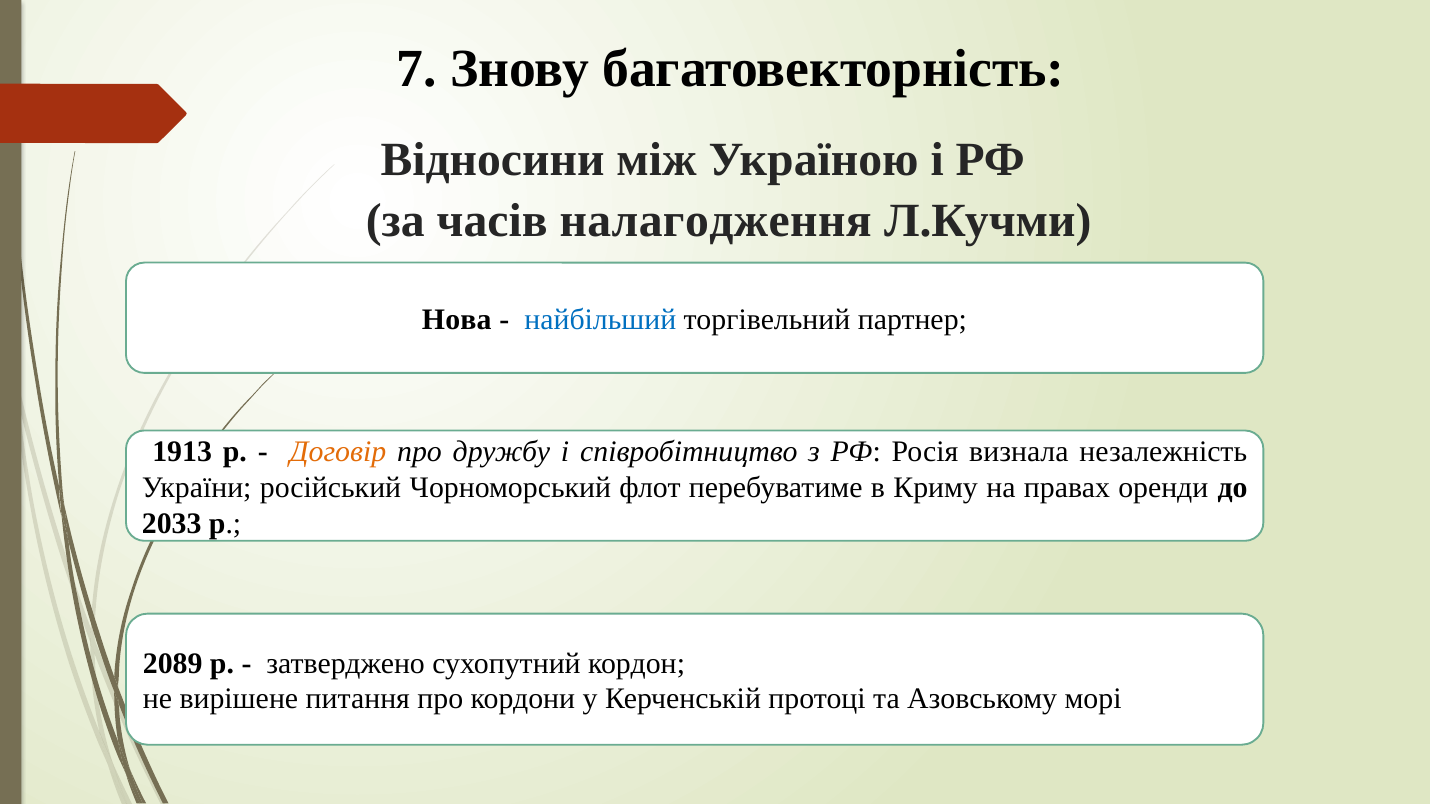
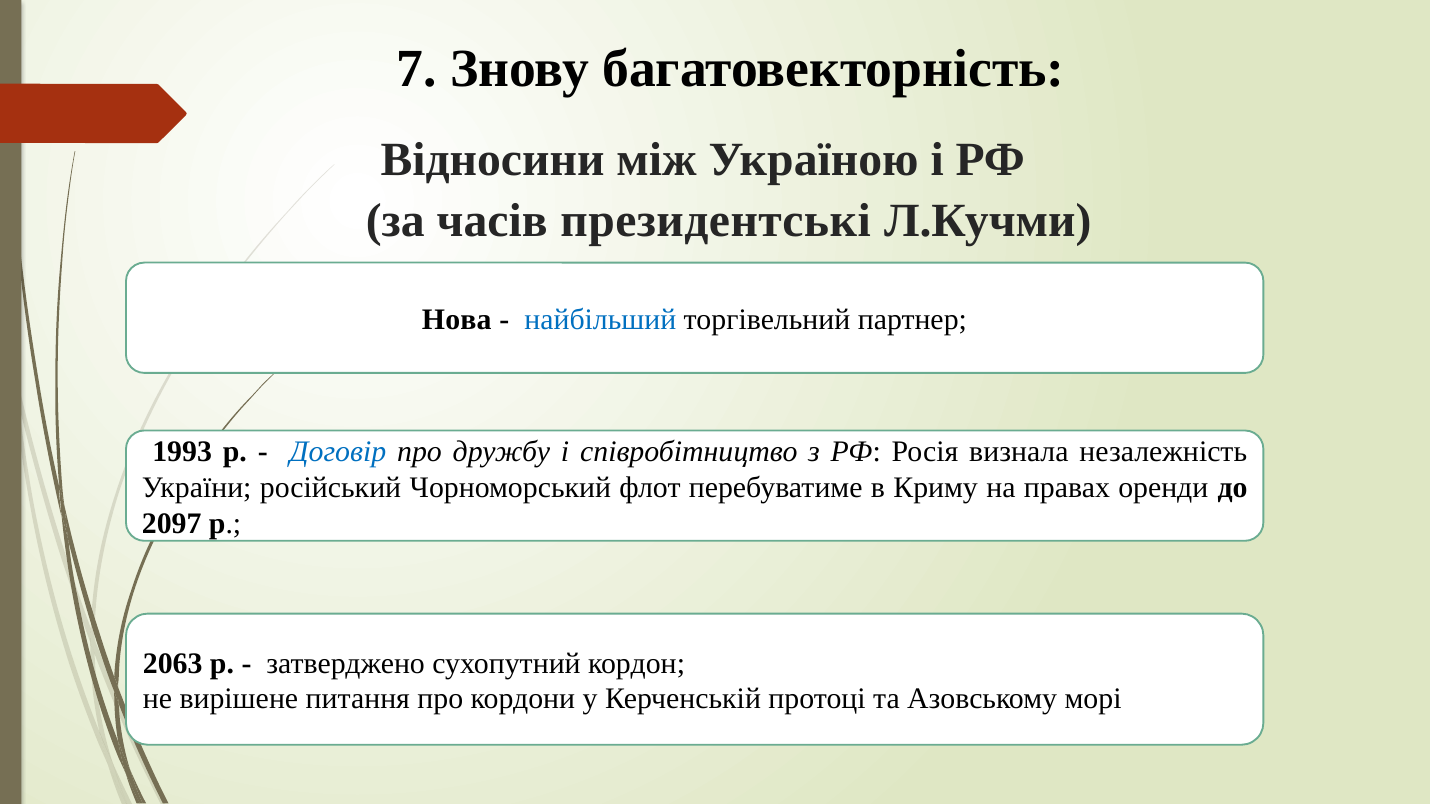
налагодження: налагодження -> президентські (716, 221)
1913: 1913 -> 1993 (182, 452)
Договір colour: orange -> blue (338, 452)
2033: 2033 -> 2097 (172, 524)
2089: 2089 -> 2063 (173, 664)
